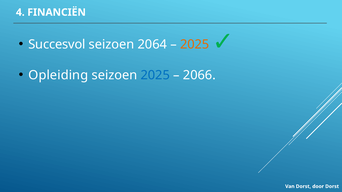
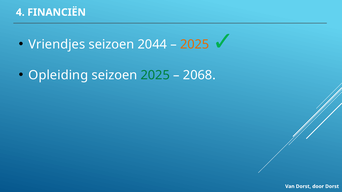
Succesvol: Succesvol -> Vriendjes (57, 44)
2064: 2064 -> 2044 (152, 44)
2025 colour: blue -> green (155, 75)
2066: 2066 -> 2068 (199, 75)
